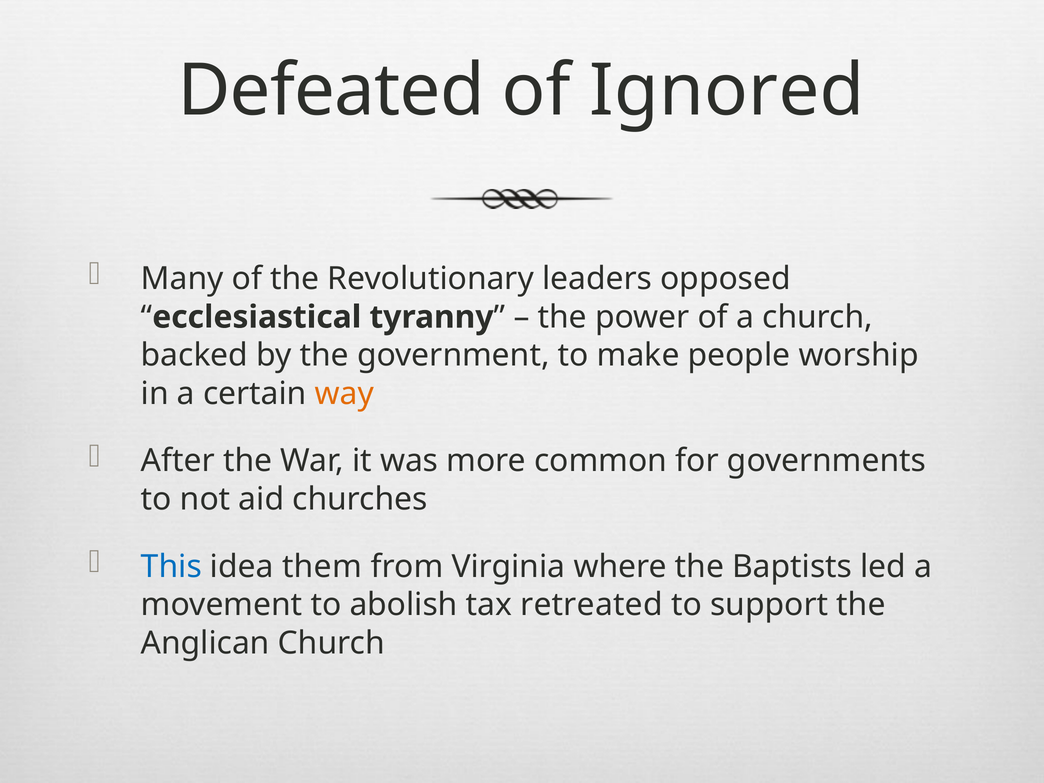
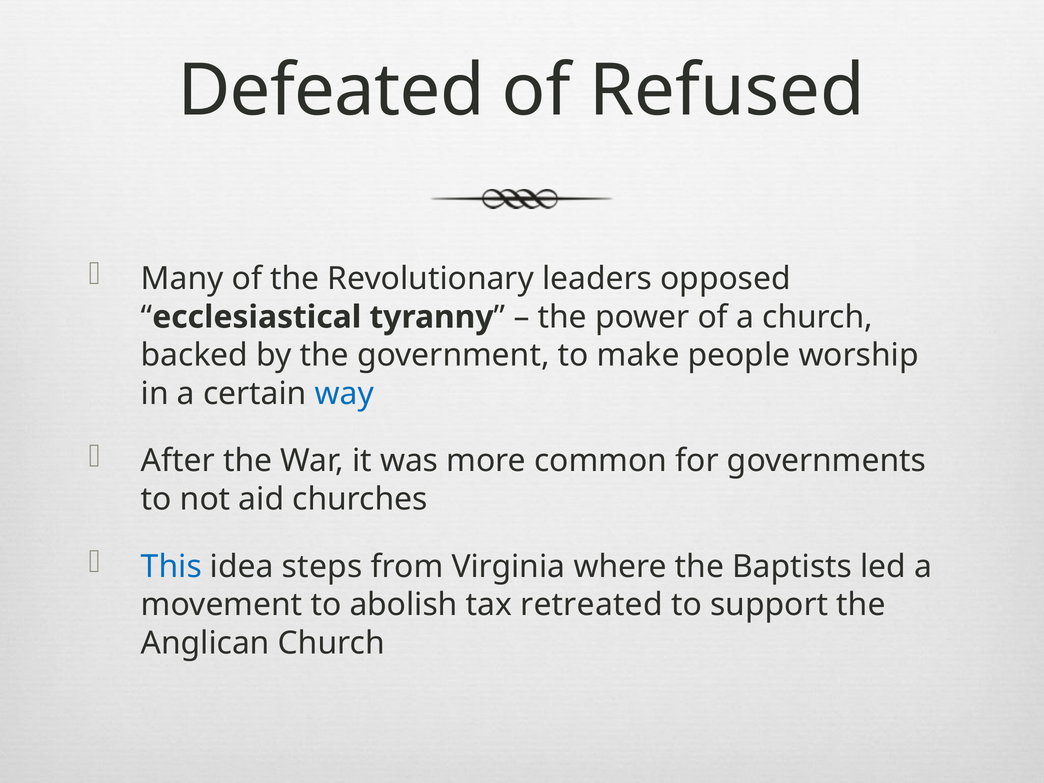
Ignored: Ignored -> Refused (727, 91)
way colour: orange -> blue (344, 394)
them: them -> steps (322, 567)
